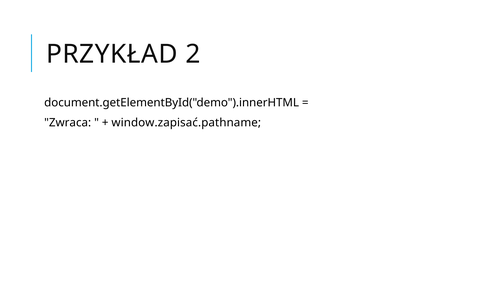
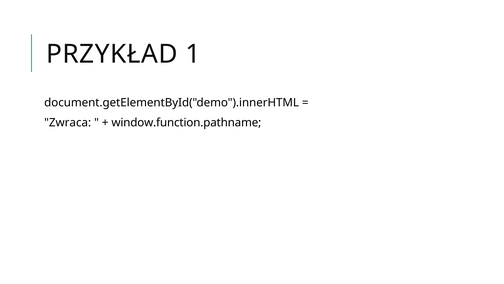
2: 2 -> 1 (193, 54)
window.zapisać.pathname: window.zapisać.pathname -> window.function.pathname (186, 122)
